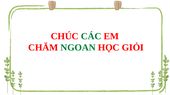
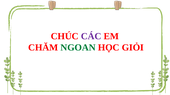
CÁC colour: green -> purple (91, 36)
